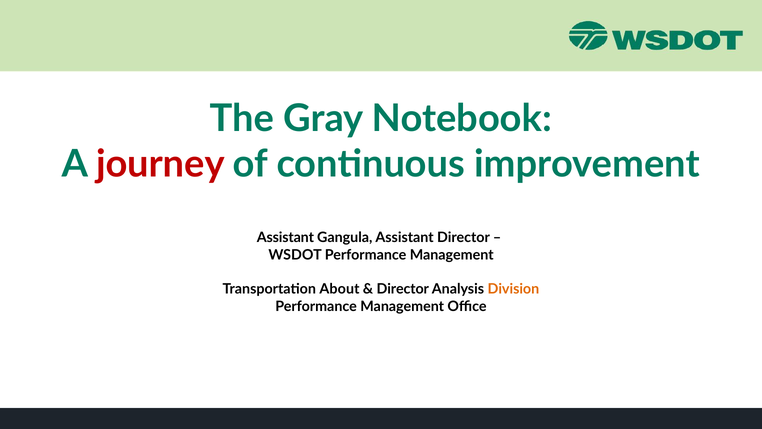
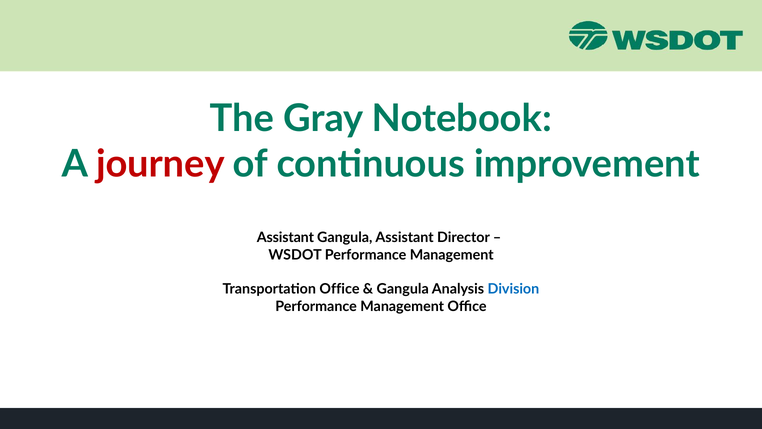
Transportation About: About -> Office (340, 289)
Director: Director -> Gangula (403, 289)
Division colour: orange -> blue (513, 289)
